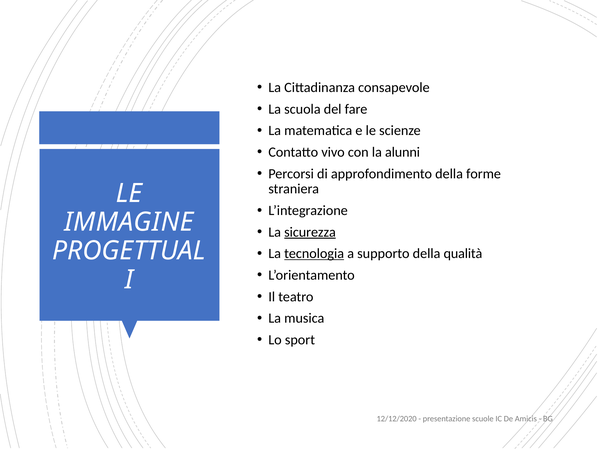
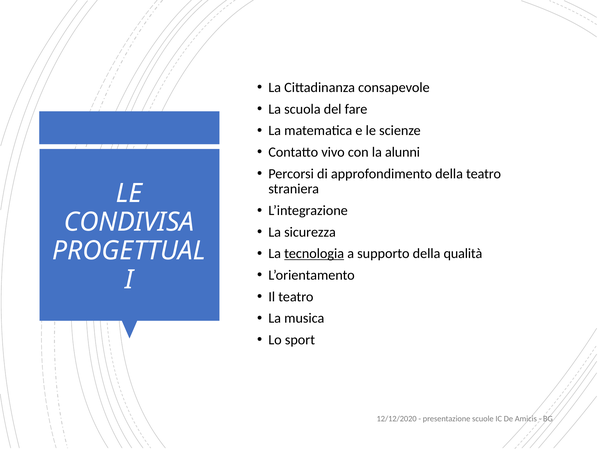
della forme: forme -> teatro (484, 173)
IMMAGINE: IMMAGINE -> CONDIVISA (129, 222)
sicurezza underline: present -> none (310, 232)
